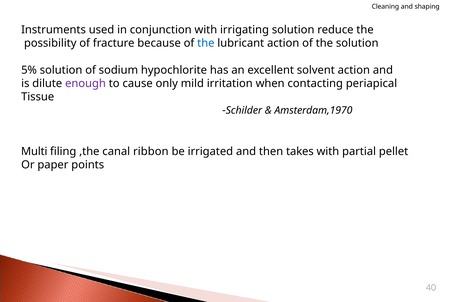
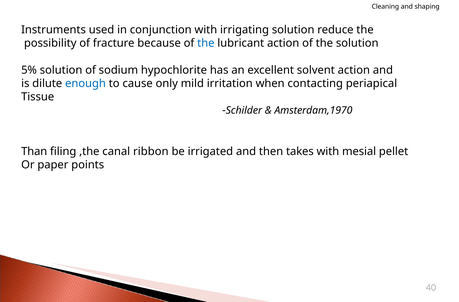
enough colour: purple -> blue (85, 83)
Multi: Multi -> Than (34, 151)
partial: partial -> mesial (359, 151)
